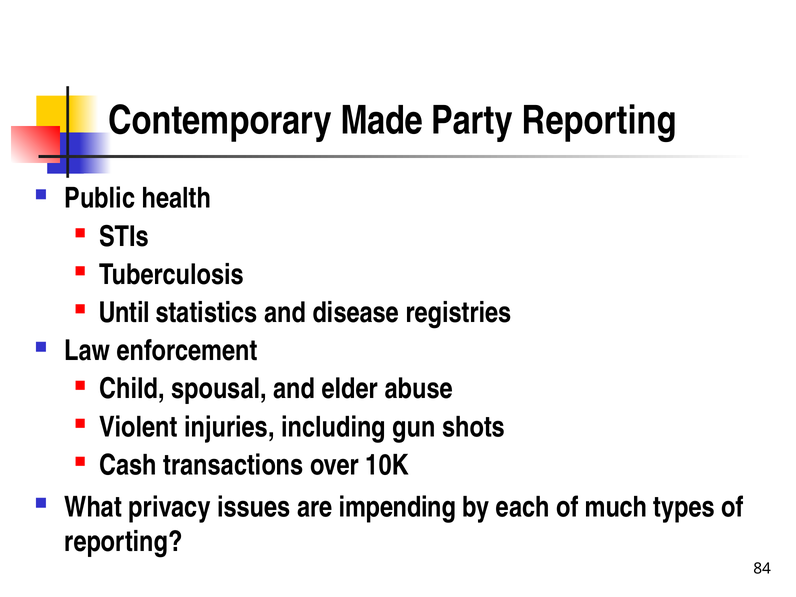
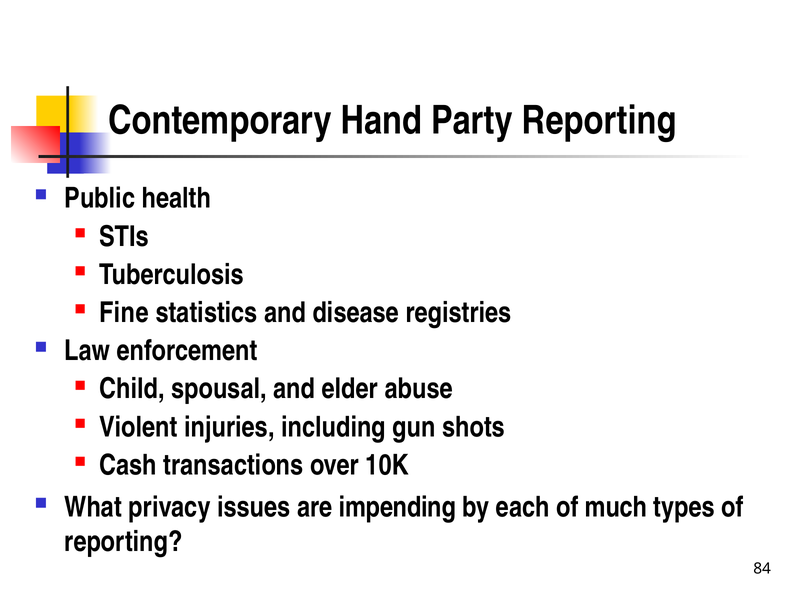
Made: Made -> Hand (382, 121)
Until: Until -> Fine (124, 313)
